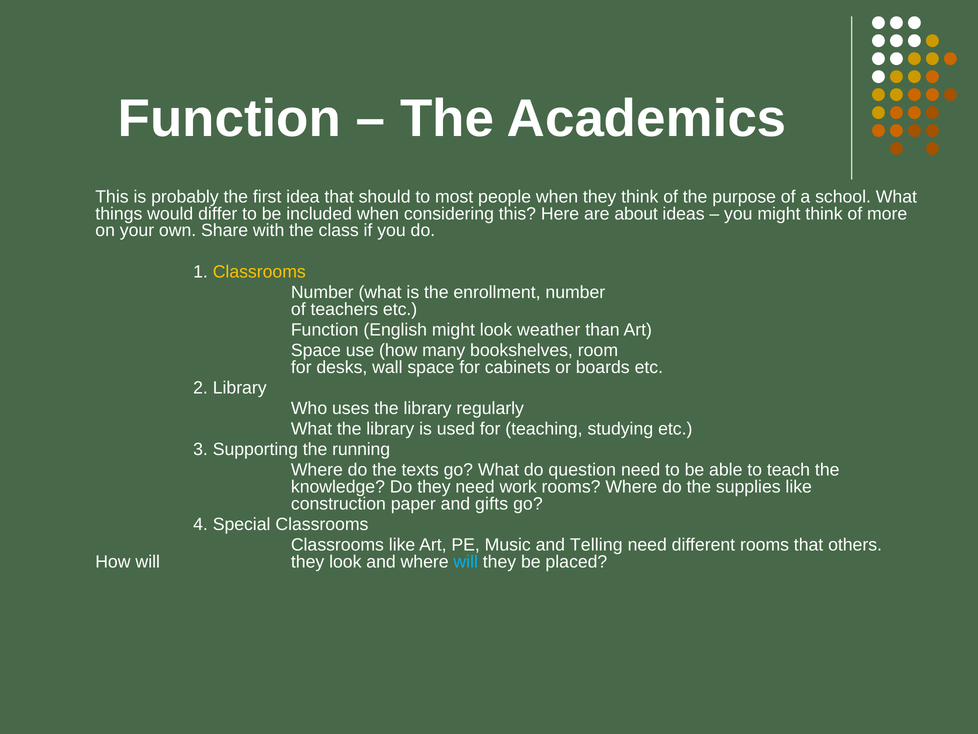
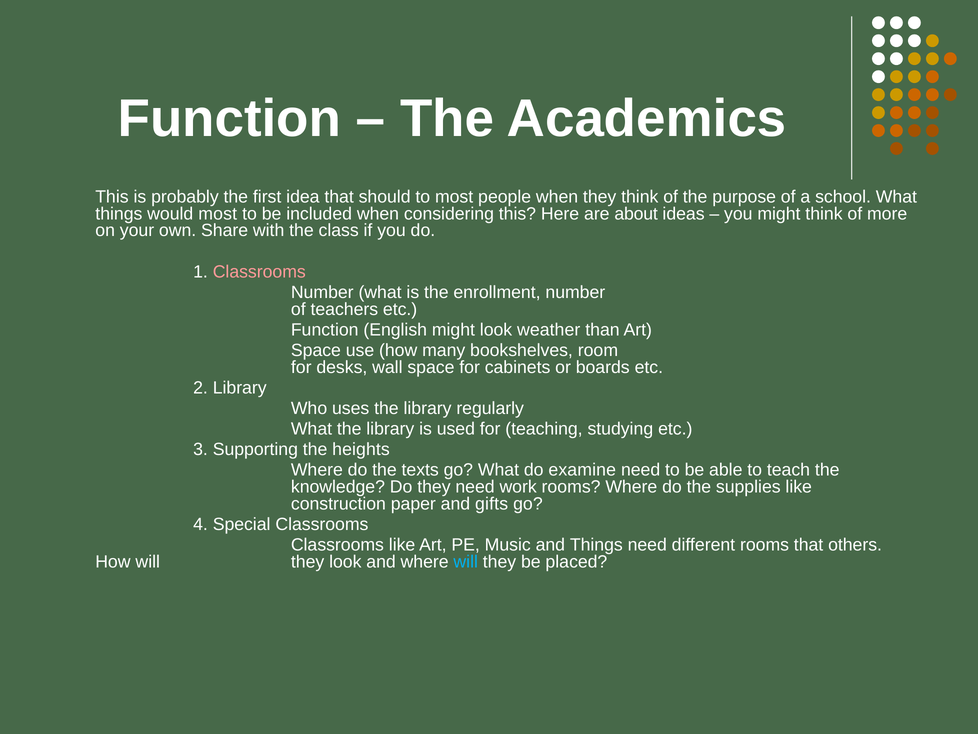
would differ: differ -> most (218, 214)
Classrooms colour: yellow -> pink (259, 272)
running: running -> heights (361, 449)
question: question -> examine (582, 470)
and Telling: Telling -> Things (596, 545)
